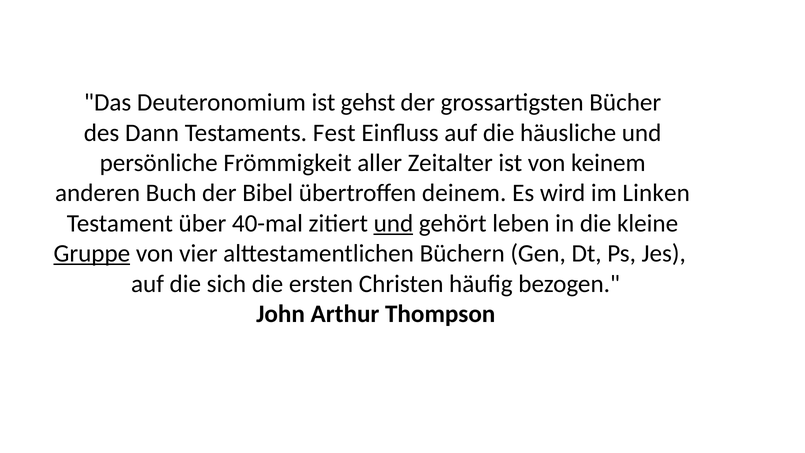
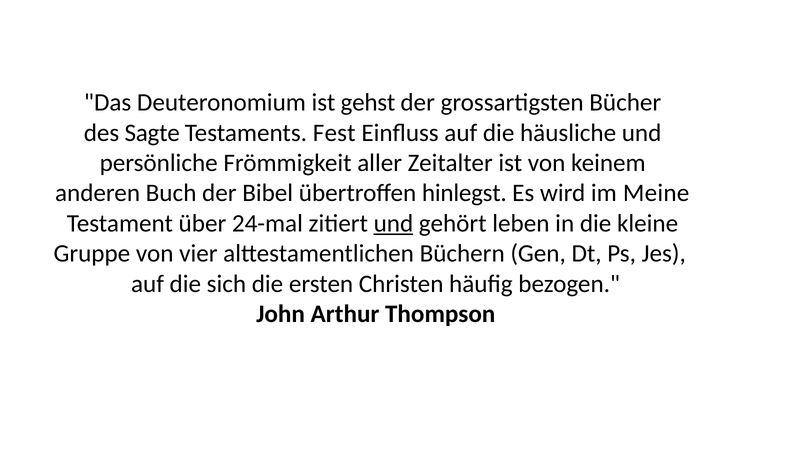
Dann: Dann -> Sagte (152, 133)
deinem: deinem -> hinlegst (464, 193)
Linken: Linken -> Meine (656, 193)
40-mal: 40-mal -> 24-mal (267, 223)
Gruppe underline: present -> none (92, 253)
